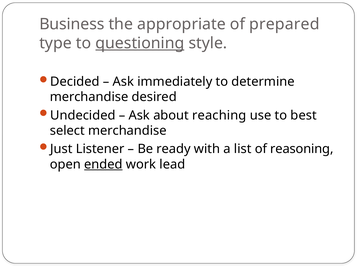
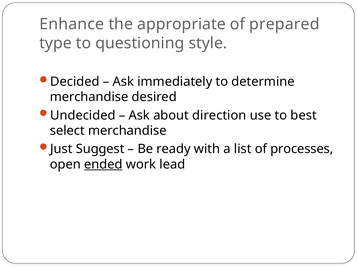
Business: Business -> Enhance (72, 24)
questioning underline: present -> none (140, 43)
reaching: reaching -> direction (219, 116)
Listener: Listener -> Suggest (100, 149)
reasoning: reasoning -> processes (302, 149)
